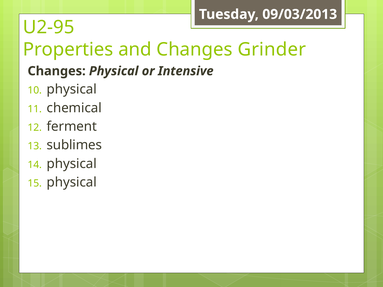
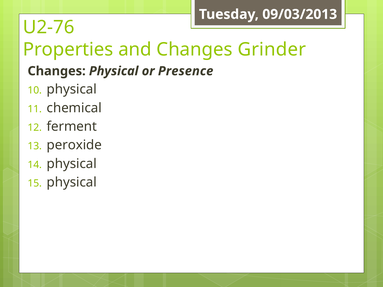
U2-95: U2-95 -> U2-76 (49, 27)
Intensive: Intensive -> Presence (186, 71)
sublimes: sublimes -> peroxide (74, 145)
